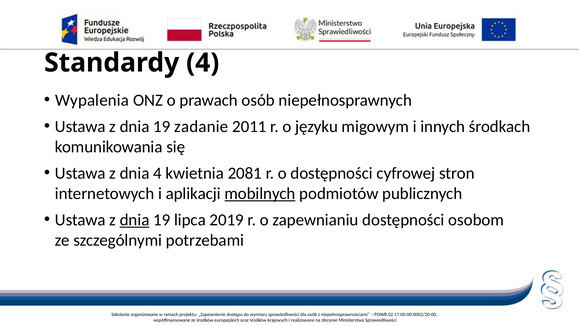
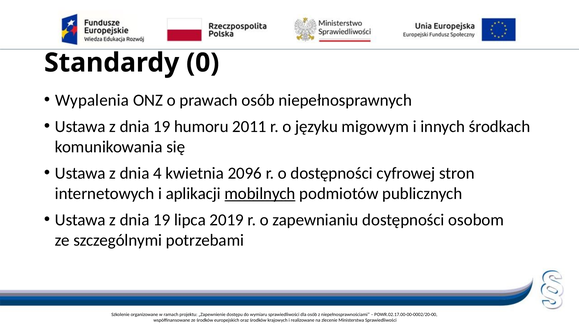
Standardy 4: 4 -> 0 (203, 63)
zadanie: zadanie -> humoru (201, 126)
2081: 2081 -> 2096 (245, 173)
dnia underline: present -> none (135, 220)
